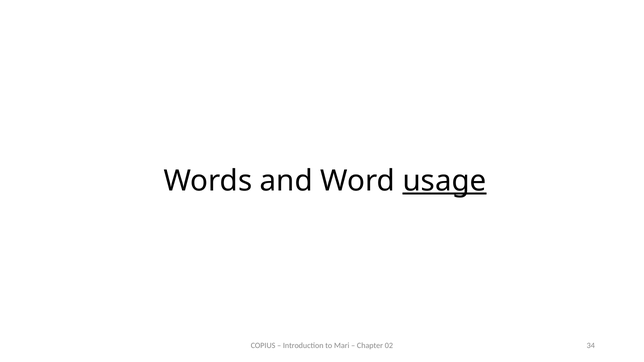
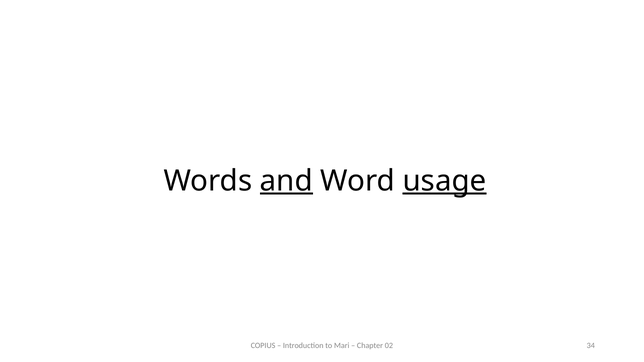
and underline: none -> present (286, 181)
